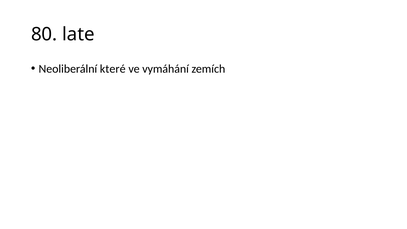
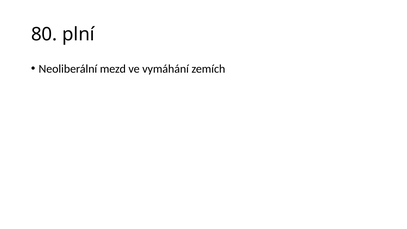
late: late -> plní (78, 34)
které: které -> mezd (113, 69)
